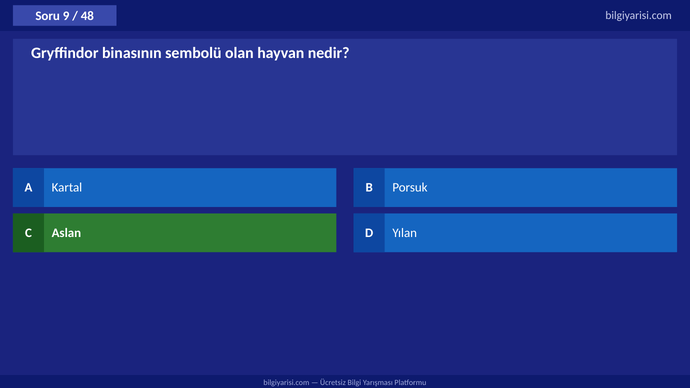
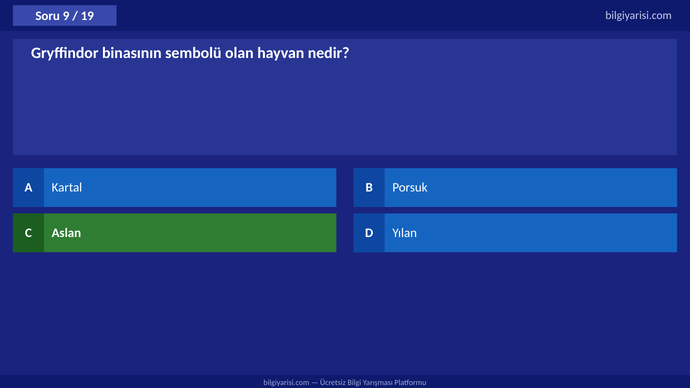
48: 48 -> 19 (87, 16)
